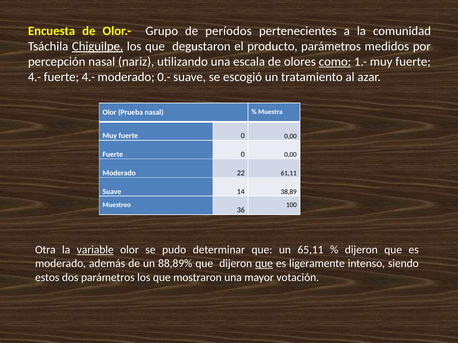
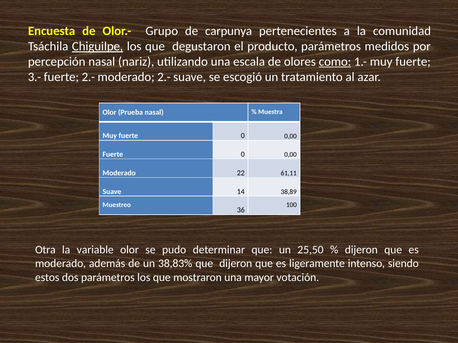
períodos: períodos -> carpunya (229, 31)
4.-: 4.- -> 3.- (34, 77)
4.-: 4.- -> 2.- (88, 77)
moderado 0.-: 0.- -> 2.- (164, 77)
variable underline: present -> none (95, 250)
65,11: 65,11 -> 25,50 (311, 250)
88,89%: 88,89% -> 38,83% (175, 264)
que underline: present -> none (264, 264)
